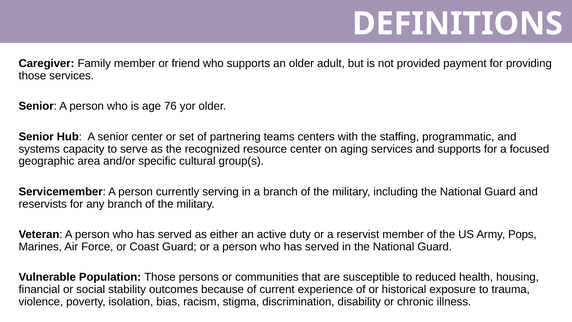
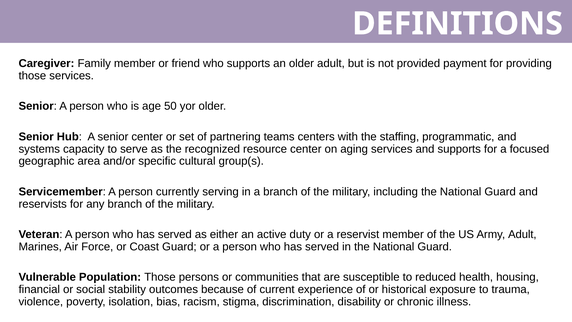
76: 76 -> 50 (170, 106)
Army Pops: Pops -> Adult (522, 234)
